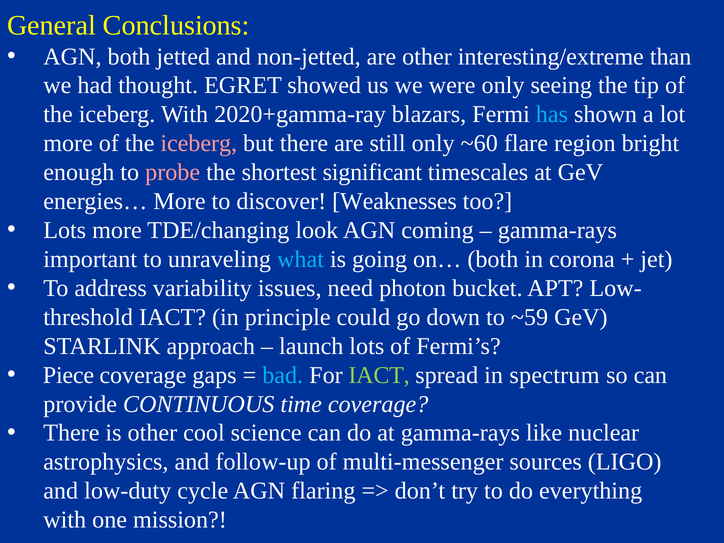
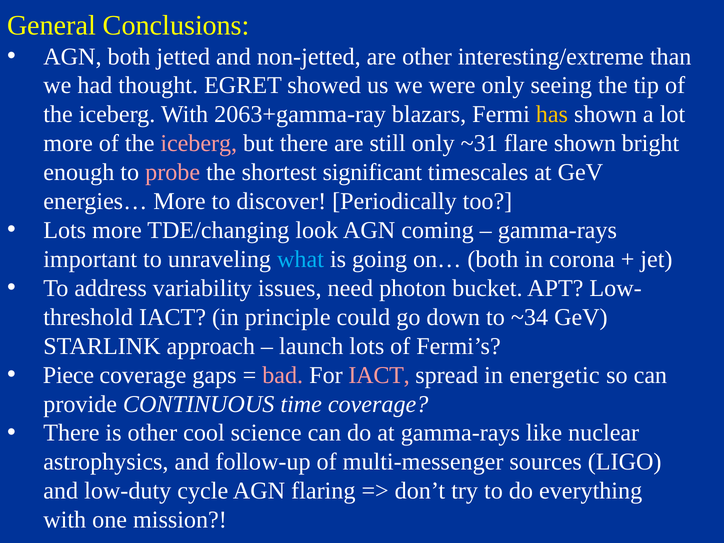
2020+gamma-ray: 2020+gamma-ray -> 2063+gamma-ray (300, 114)
has colour: light blue -> yellow (552, 114)
~60: ~60 -> ~31 (479, 143)
flare region: region -> shown (585, 143)
Weaknesses: Weaknesses -> Periodically (394, 201)
~59: ~59 -> ~34 (530, 317)
bad colour: light blue -> pink (283, 375)
IACT colour: light green -> pink (379, 375)
spectrum: spectrum -> energetic (554, 375)
